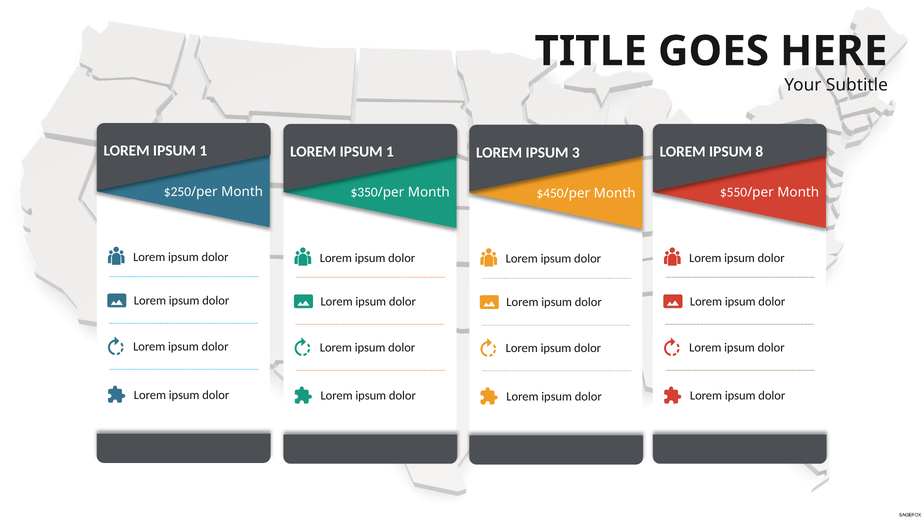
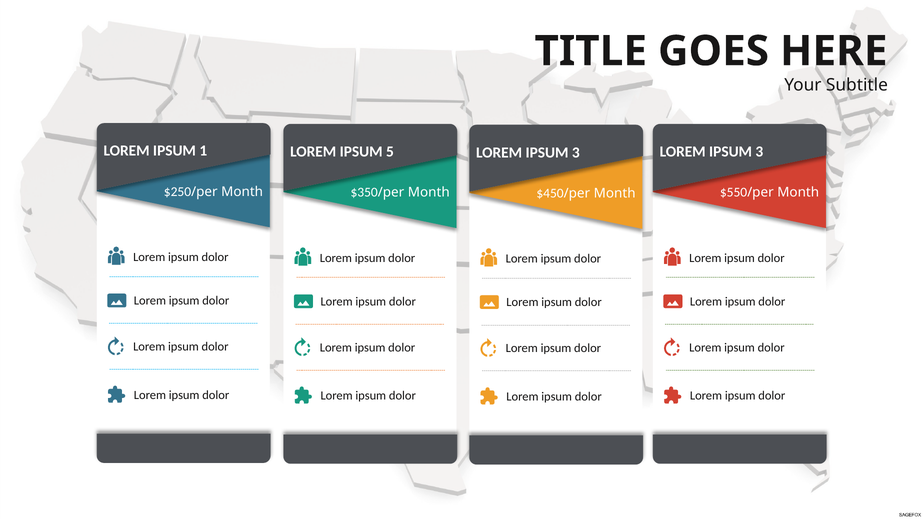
1: 1 -> 5 (390, 152)
8: 8 -> 3 (759, 152)
